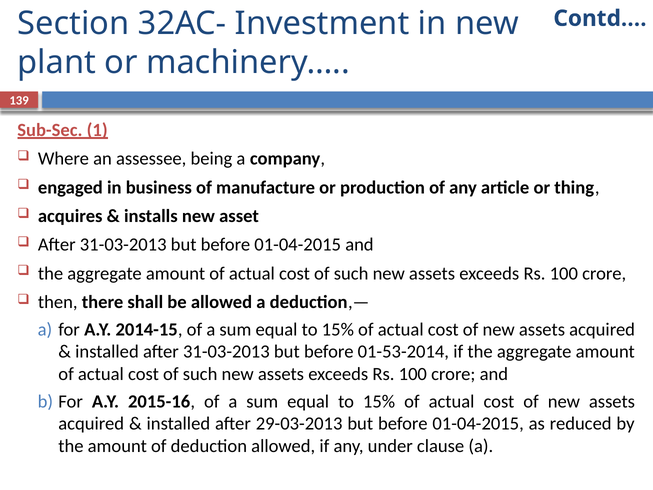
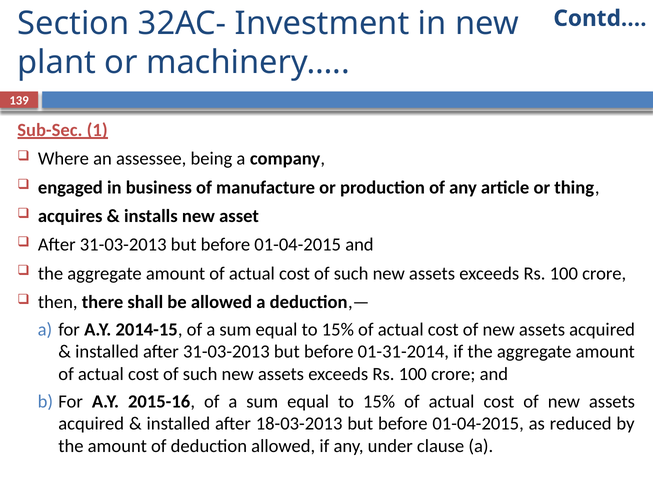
01-53-2014: 01-53-2014 -> 01-31-2014 (403, 352)
29-03-2013: 29-03-2013 -> 18-03-2013 (299, 423)
